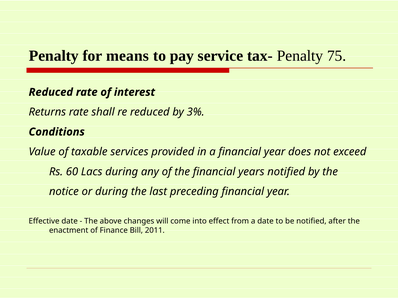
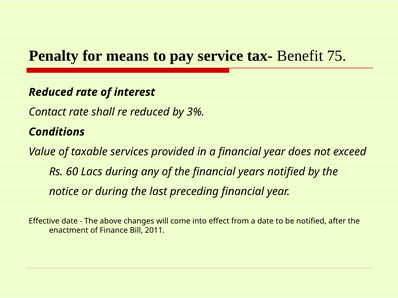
tax- Penalty: Penalty -> Benefit (300, 56)
Returns: Returns -> Contact (47, 112)
